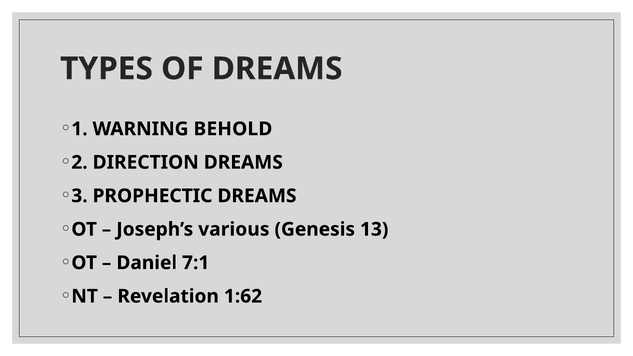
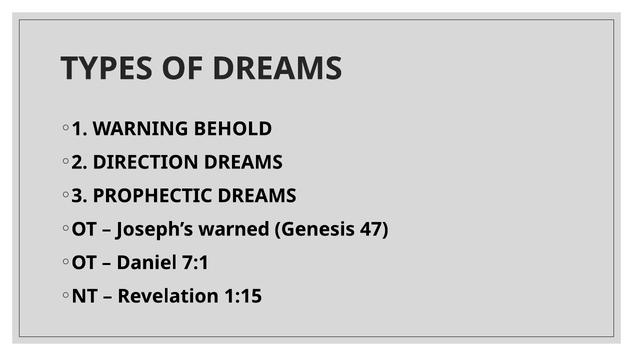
various: various -> warned (234, 229)
13: 13 -> 47 (374, 229)
1:62: 1:62 -> 1:15 (243, 296)
